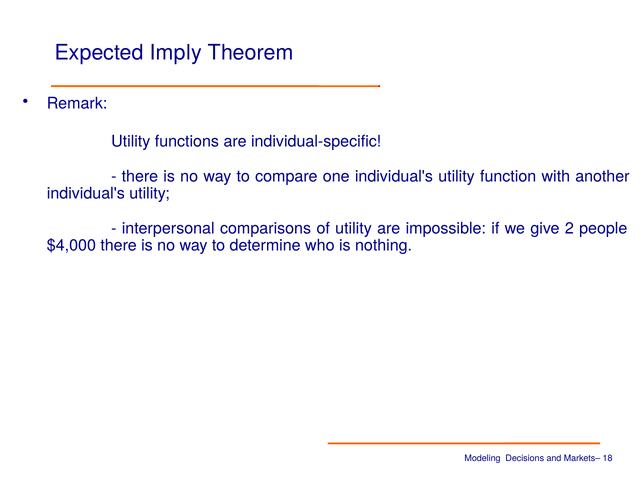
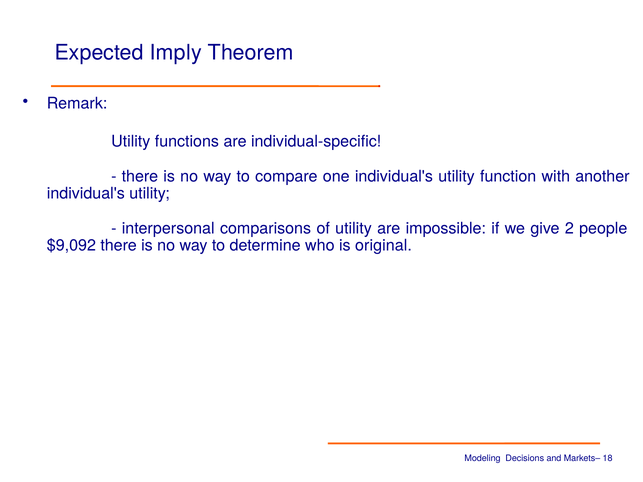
$4,000: $4,000 -> $9,092 (71, 246)
nothing: nothing -> original (384, 246)
